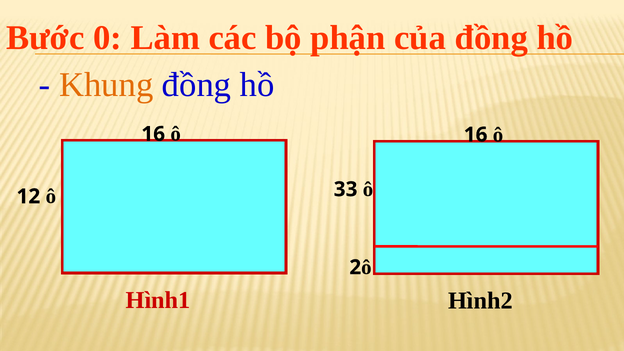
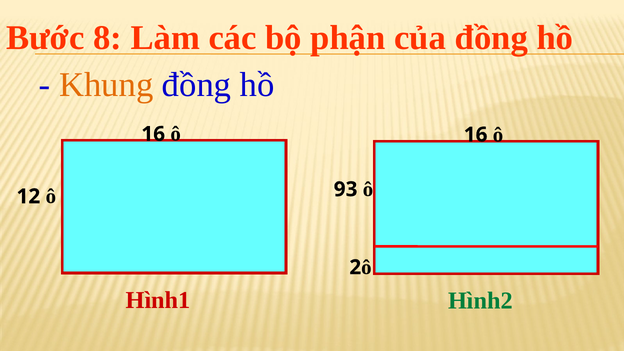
0: 0 -> 8 (108, 38)
33: 33 -> 93 (346, 189)
Hình2 colour: black -> green (480, 301)
